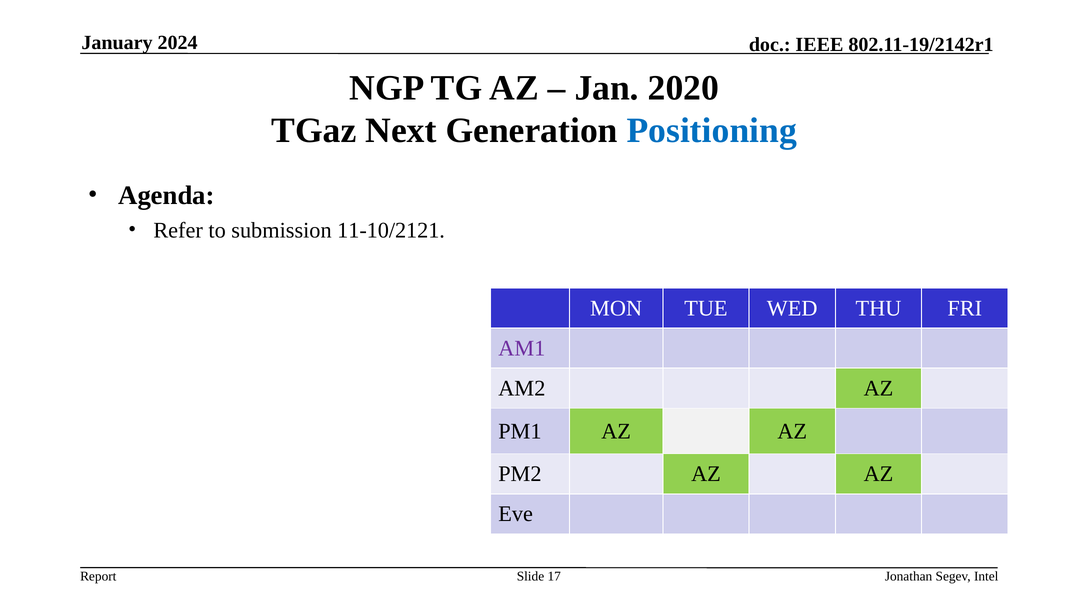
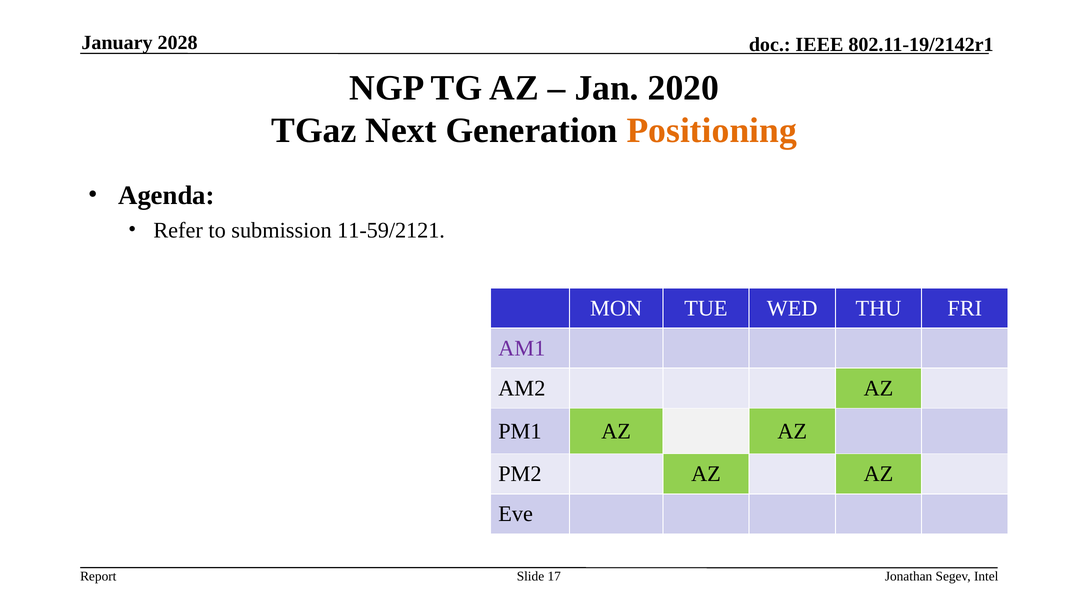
2024: 2024 -> 2028 (178, 43)
Positioning colour: blue -> orange (712, 131)
11-10/2121: 11-10/2121 -> 11-59/2121 (391, 230)
